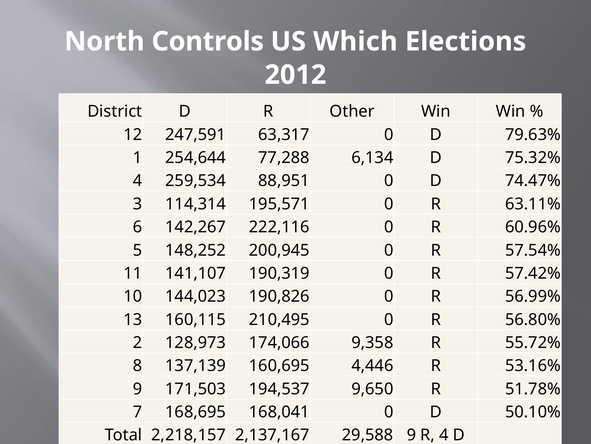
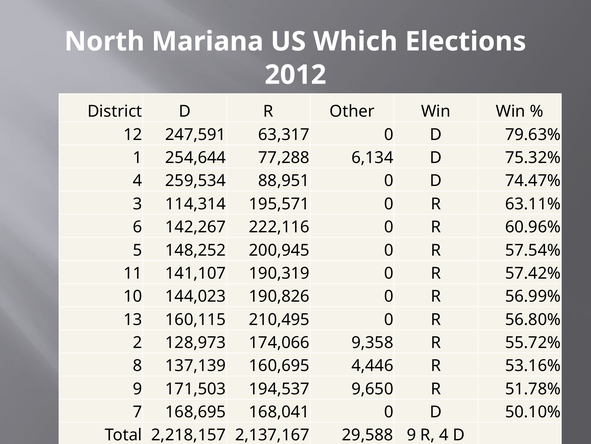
Controls: Controls -> Mariana (208, 41)
